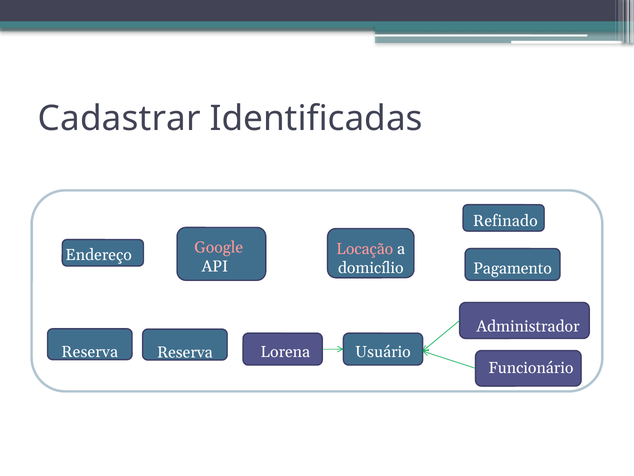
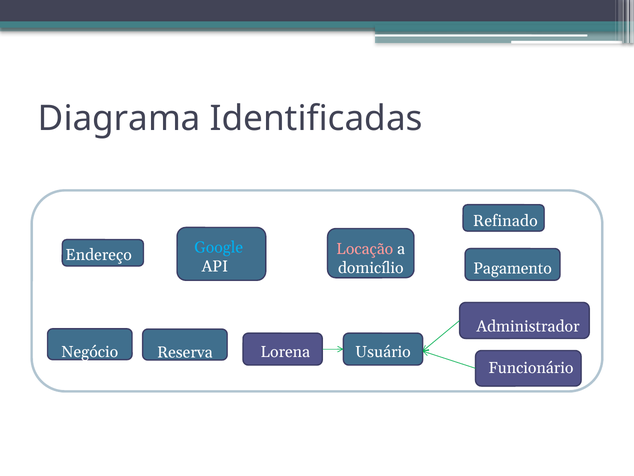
Cadastrar: Cadastrar -> Diagrama (119, 119)
Google colour: pink -> light blue (219, 247)
Reserva: Reserva -> Negócio (90, 352)
